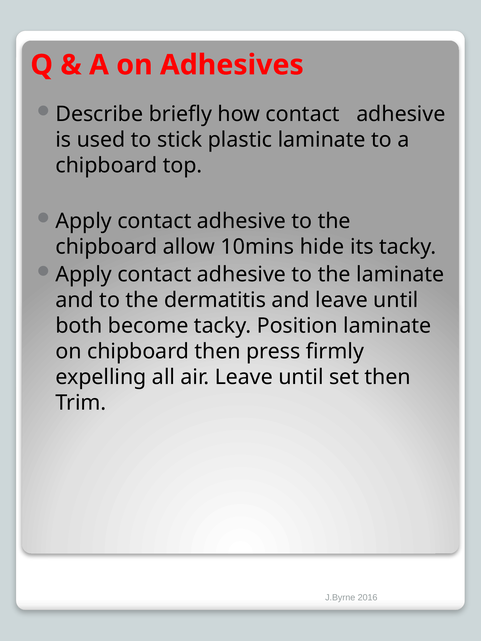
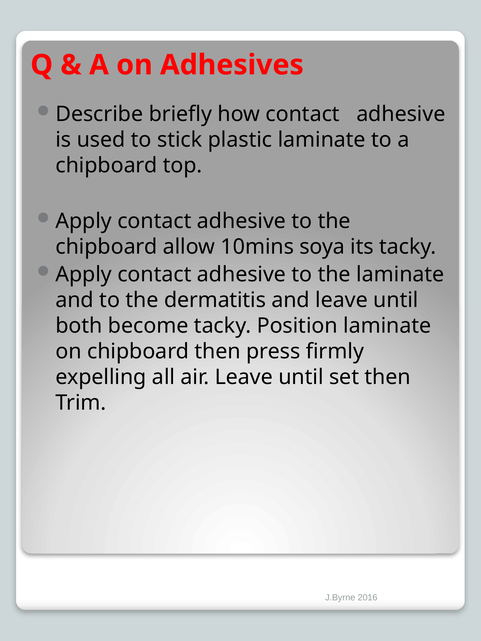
hide: hide -> soya (322, 247)
